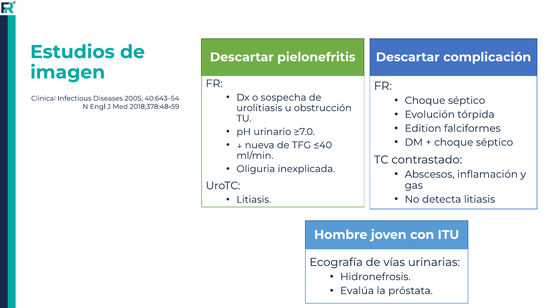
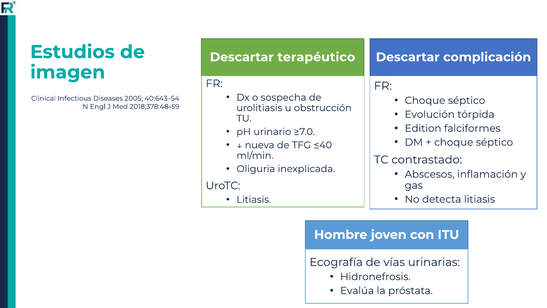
pielonefritis: pielonefritis -> terapéutico (316, 57)
